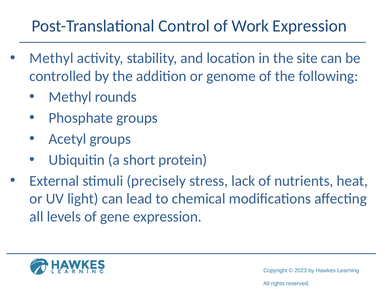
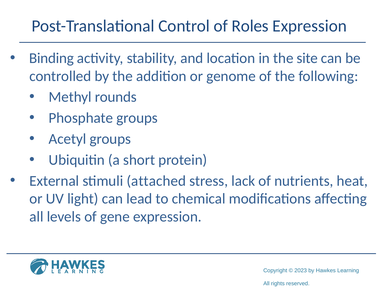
Work: Work -> Roles (250, 26)
Methyl: Methyl -> Binding (52, 58)
precisely: precisely -> attached (156, 181)
